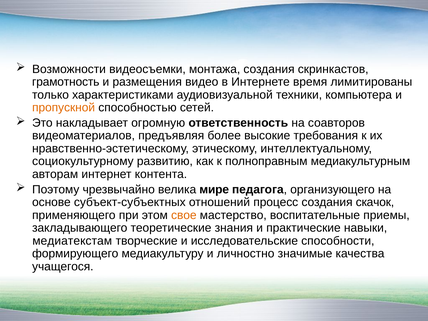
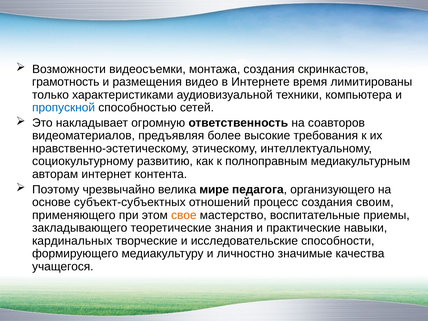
пропускной colour: orange -> blue (64, 108)
скачок: скачок -> своим (375, 202)
медиатекстам: медиатекстам -> кардинальных (72, 241)
